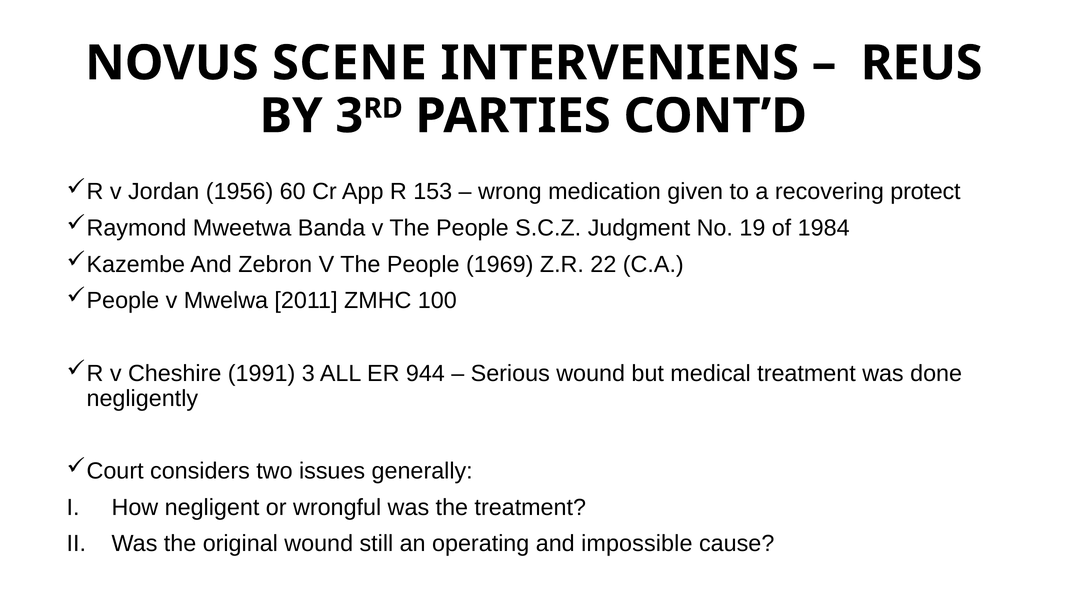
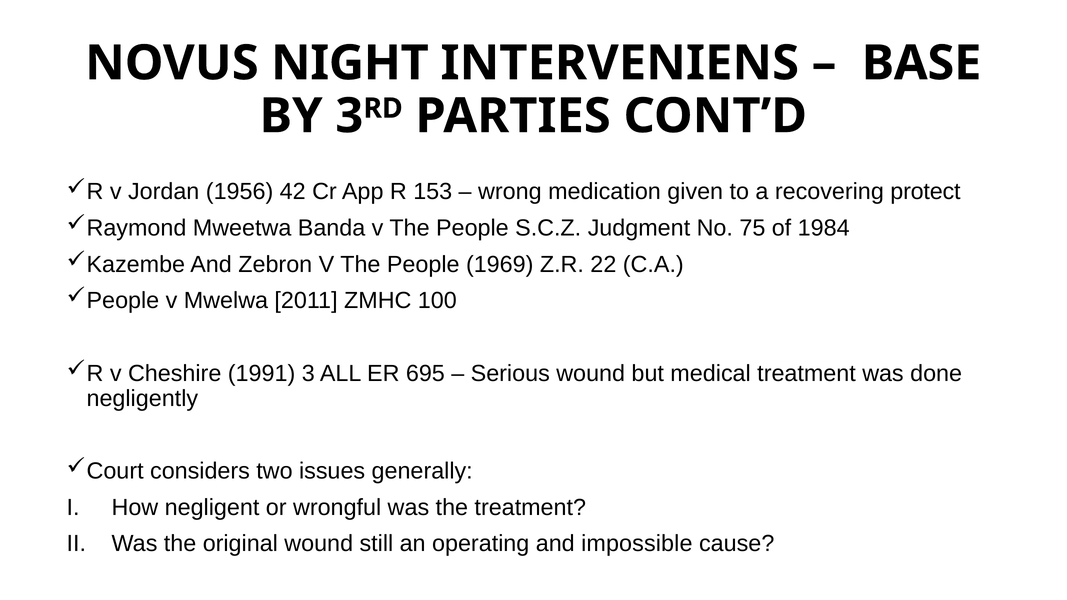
SCENE: SCENE -> NIGHT (350, 63)
REUS: REUS -> BASE (922, 63)
60: 60 -> 42 (293, 192)
19: 19 -> 75 (752, 228)
944: 944 -> 695 (425, 373)
